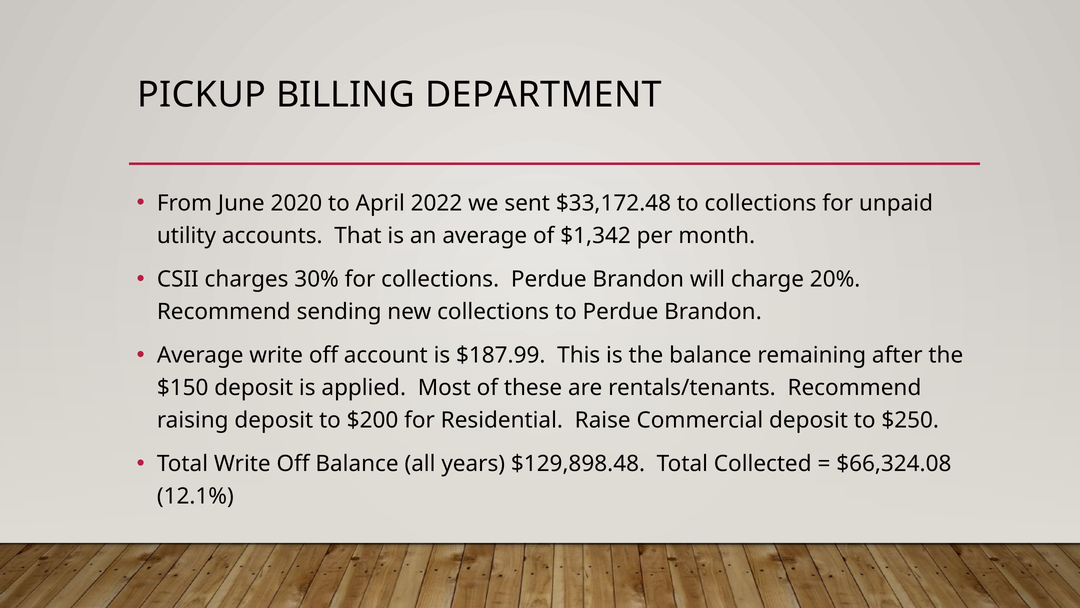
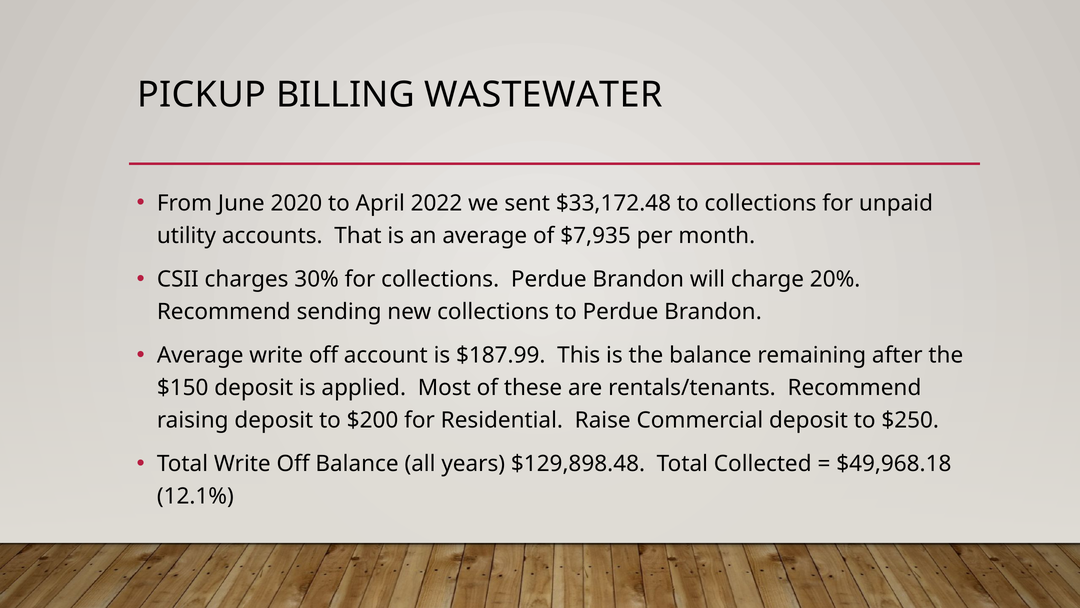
DEPARTMENT: DEPARTMENT -> WASTEWATER (543, 95)
$1,342: $1,342 -> $7,935 (596, 235)
$66,324.08: $66,324.08 -> $49,968.18 (894, 464)
